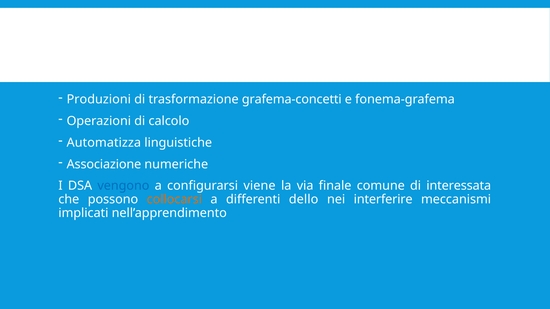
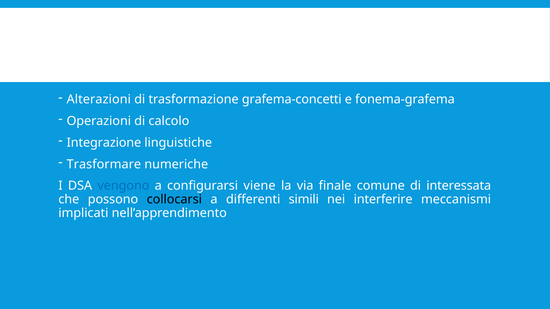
Produzioni: Produzioni -> Alterazioni (99, 100)
Automatizza: Automatizza -> Integrazione (104, 143)
Associazione: Associazione -> Trasformare (104, 164)
collocarsi colour: orange -> black (174, 200)
dello: dello -> simili (304, 200)
